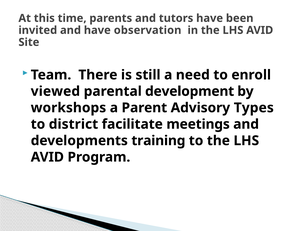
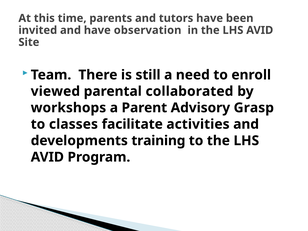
development: development -> collaborated (189, 91)
Types: Types -> Grasp (254, 108)
district: district -> classes (73, 124)
meetings: meetings -> activities (198, 124)
